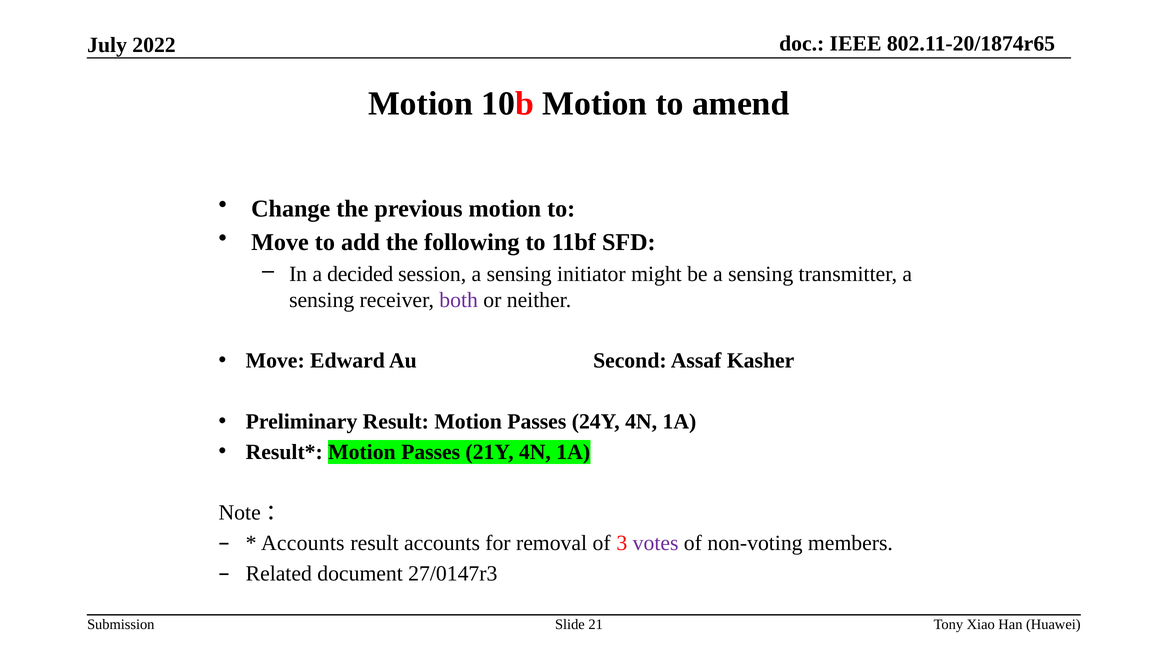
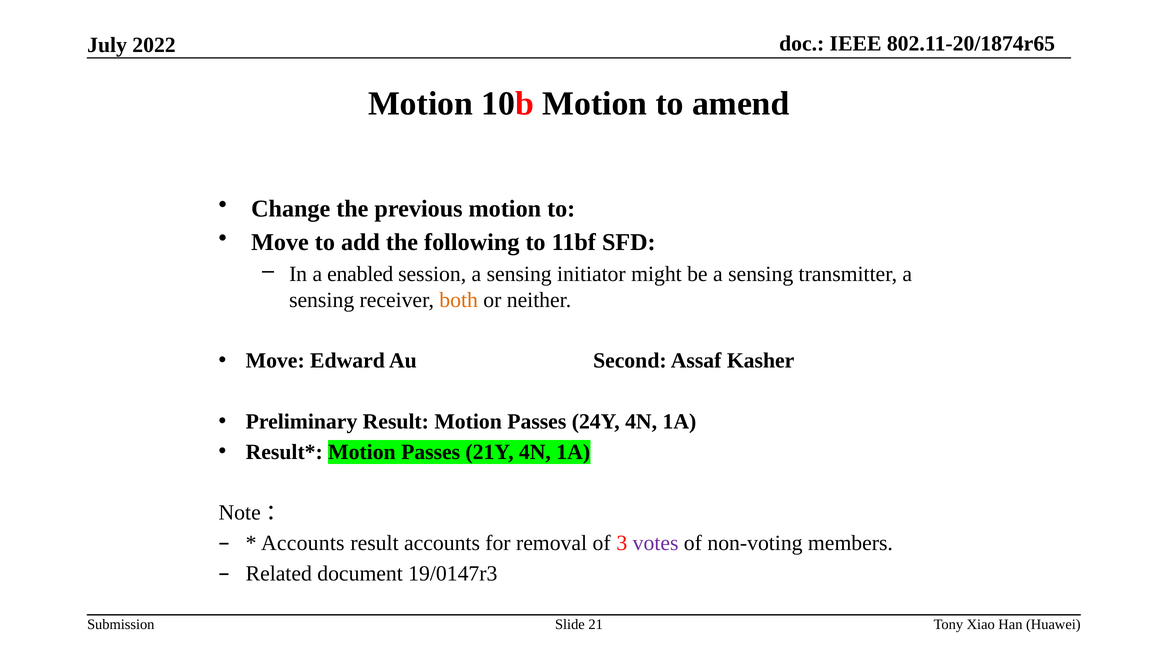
decided: decided -> enabled (360, 274)
both colour: purple -> orange (459, 300)
27/0147r3: 27/0147r3 -> 19/0147r3 (453, 574)
